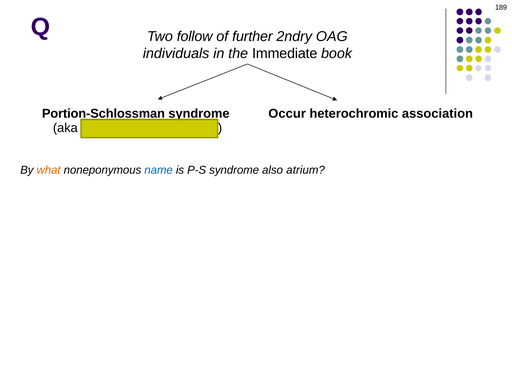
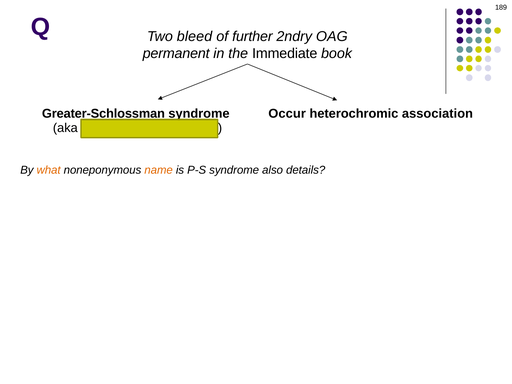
follow: follow -> bleed (194, 36)
individuals: individuals -> permanent (176, 53)
Portion-Schlossman: Portion-Schlossman -> Greater-Schlossman (103, 113)
name colour: blue -> orange (159, 170)
atrium: atrium -> details (306, 170)
